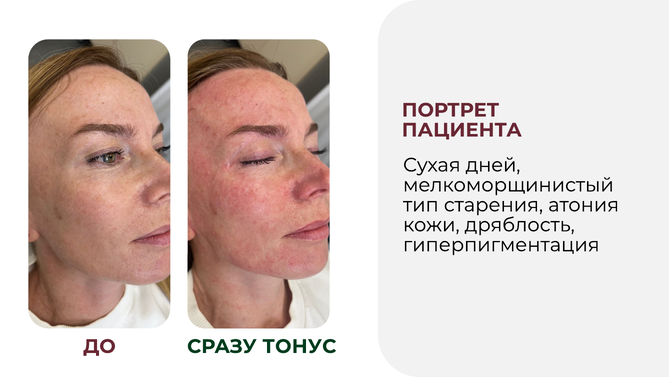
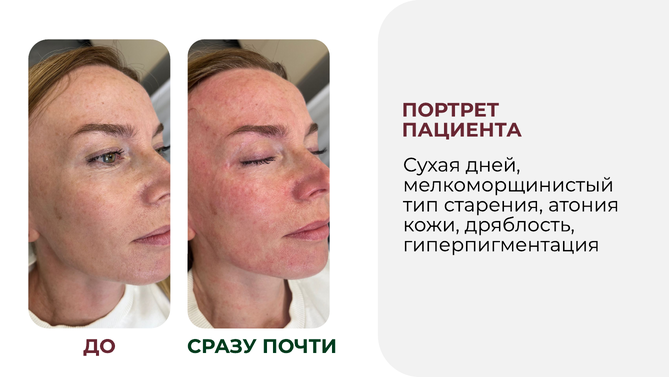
ТОНУС: ТОНУС -> ПОЧТИ (300, 346)
